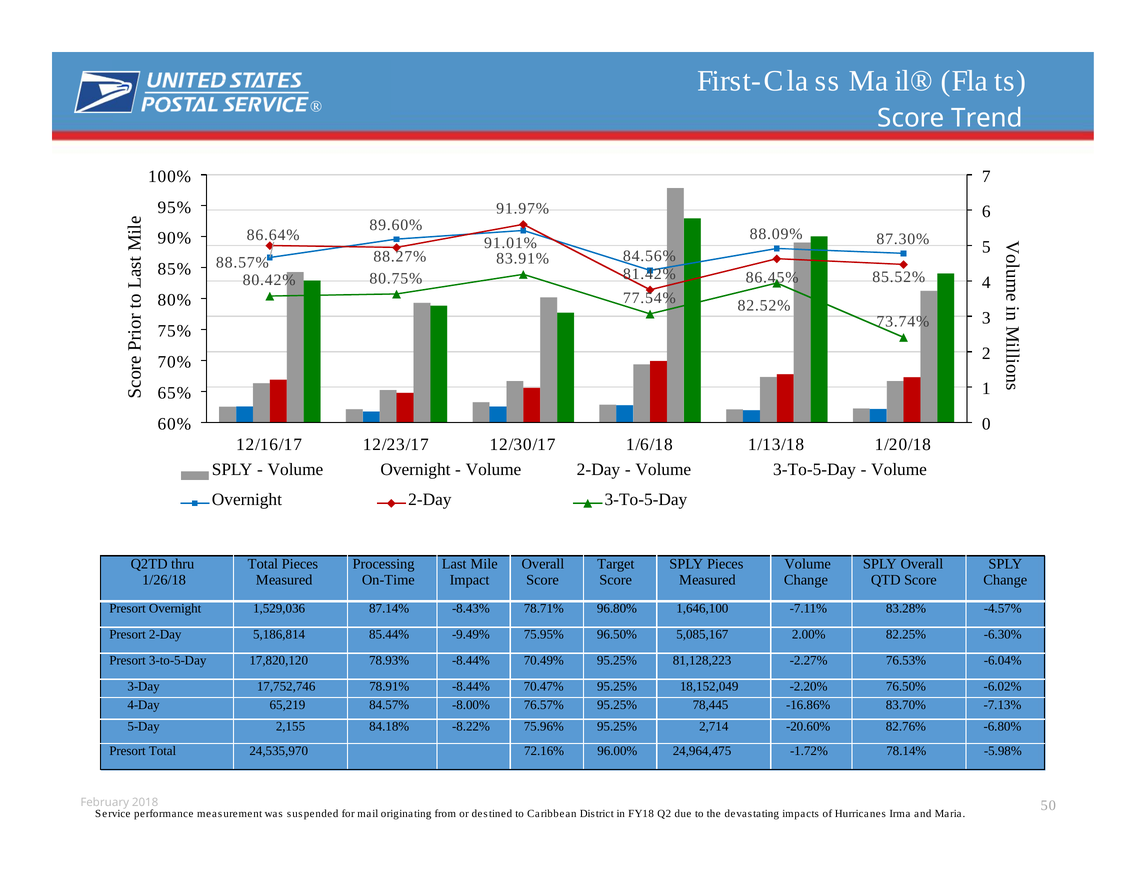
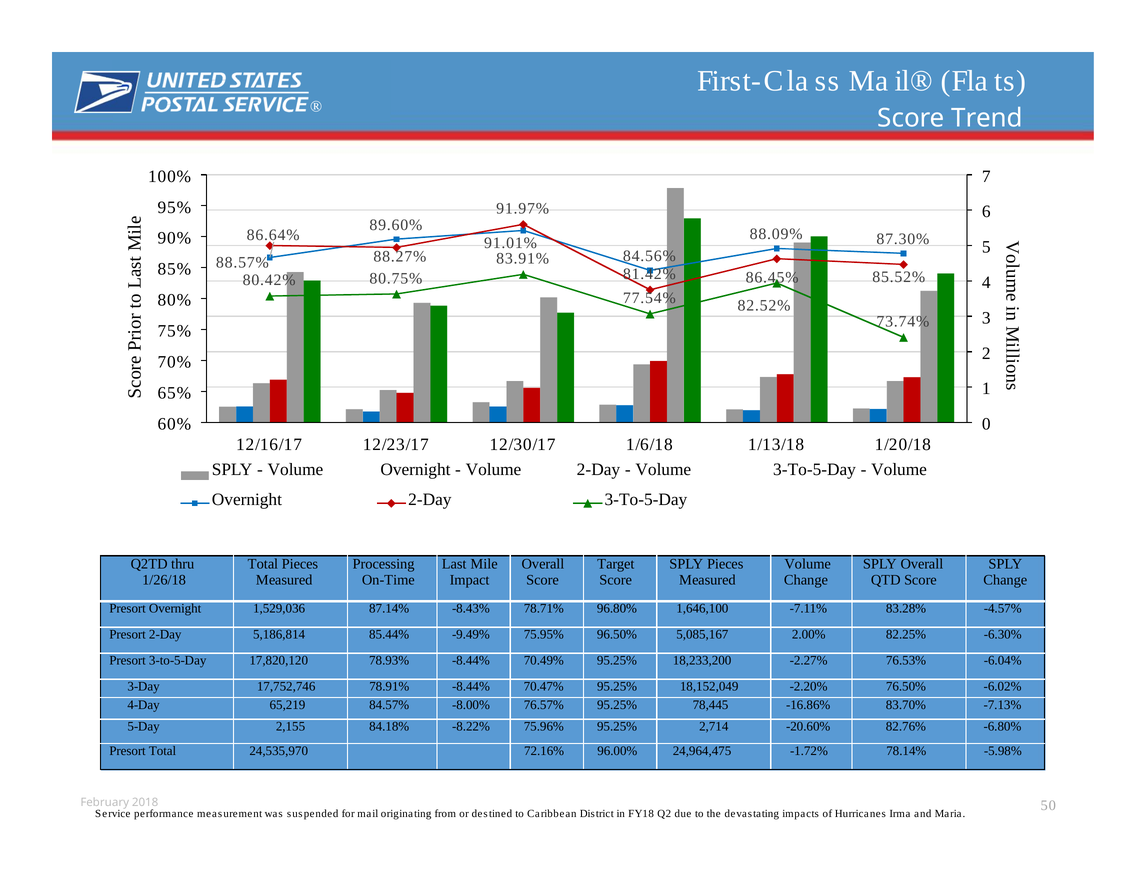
81,128,223: 81,128,223 -> 18,233,200 (702, 661)
